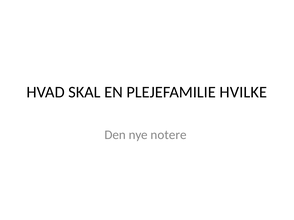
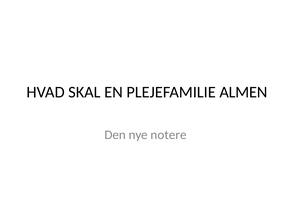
HVILKE: HVILKE -> ALMEN (243, 92)
